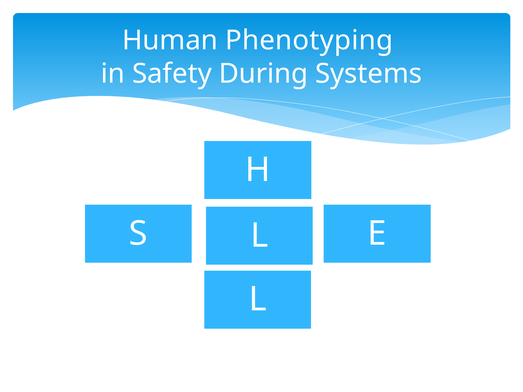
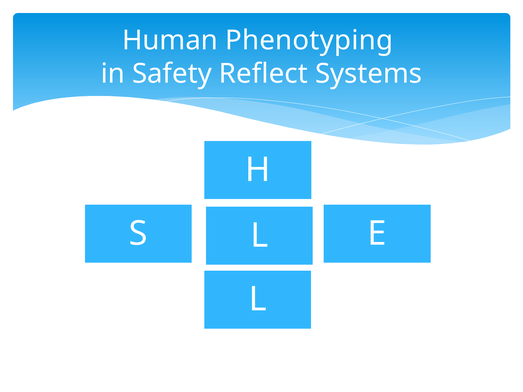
During: During -> Reflect (263, 74)
